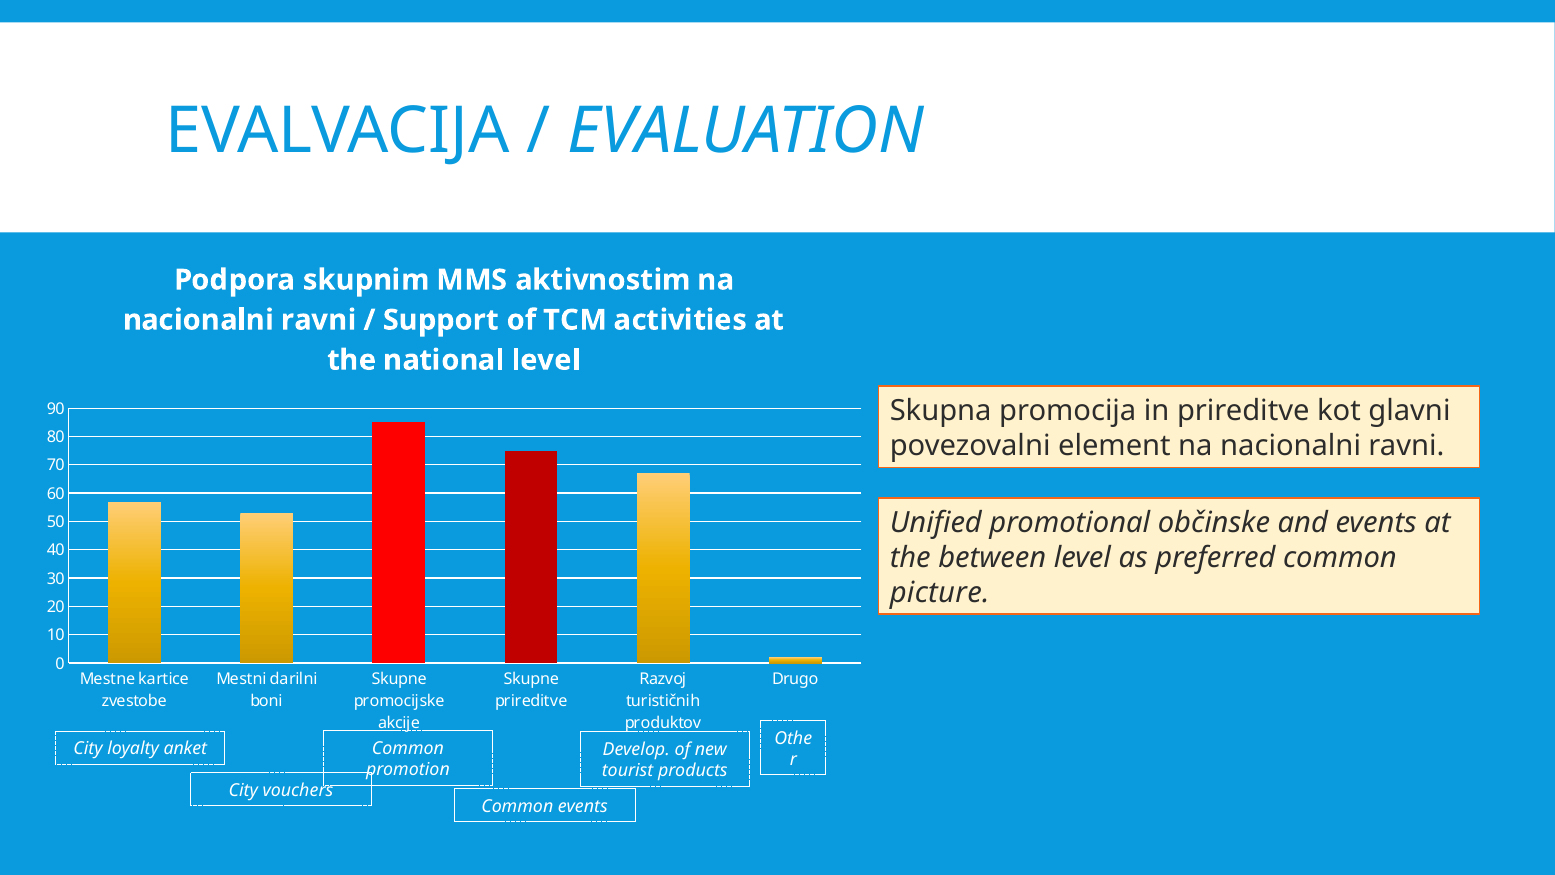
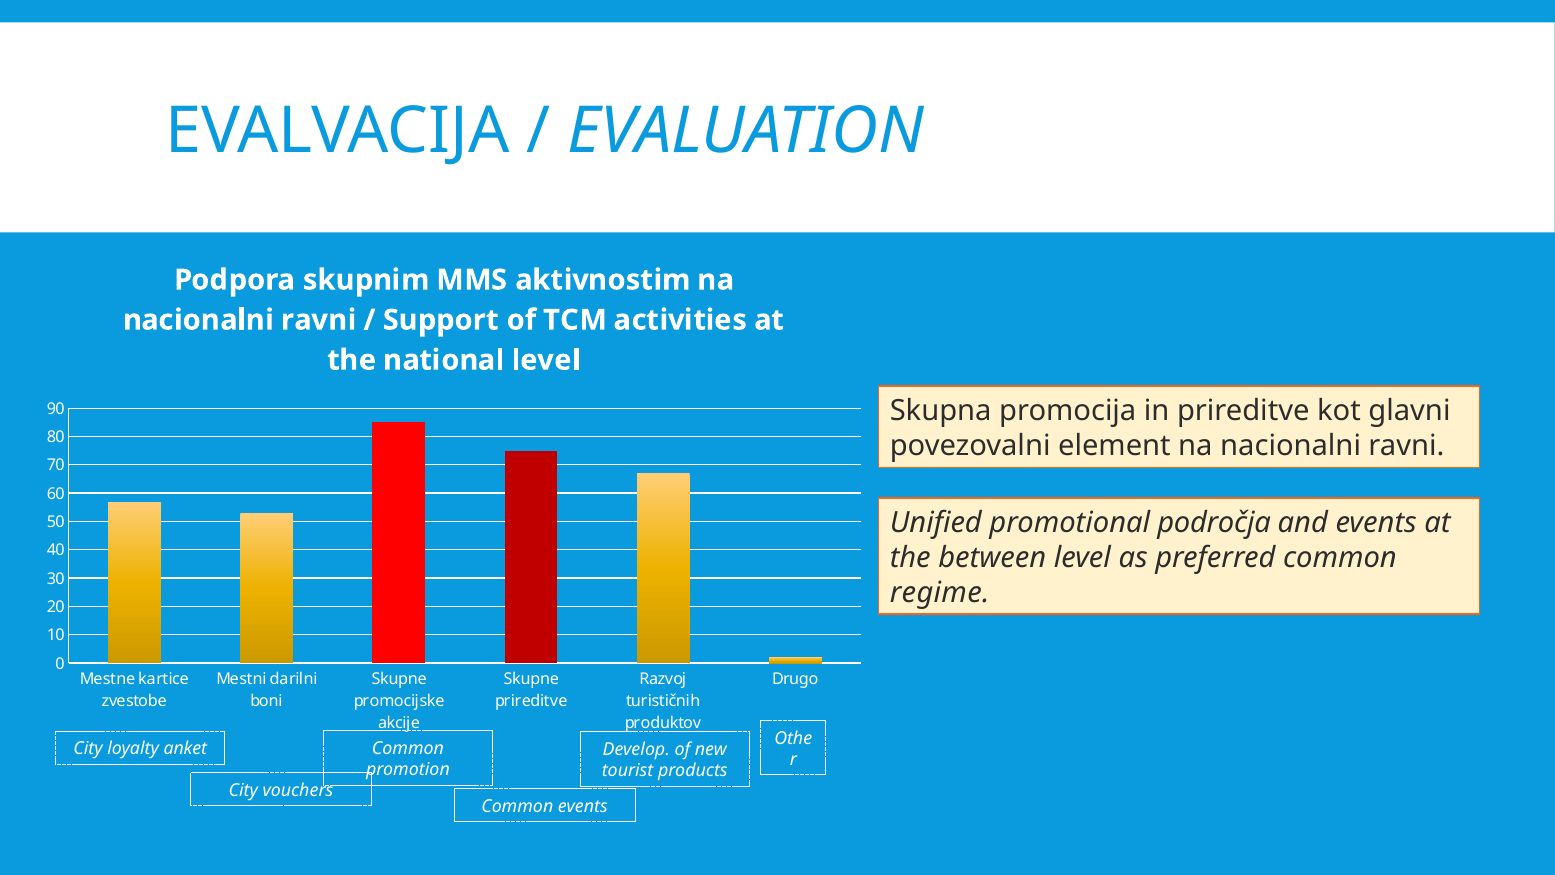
občinske: občinske -> področja (1214, 523)
picture: picture -> regime (940, 593)
